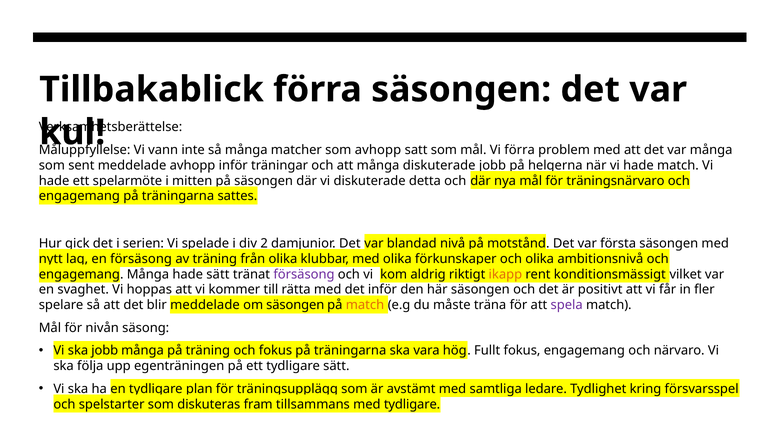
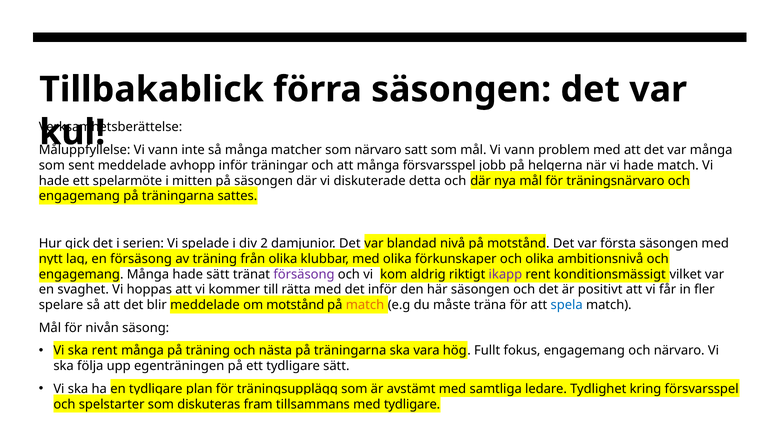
som avhopp: avhopp -> närvaro (378, 150)
mål Vi förra: förra -> vann (520, 150)
många diskuterade: diskuterade -> försvarsspel (439, 165)
ikapp colour: orange -> purple (505, 274)
om säsongen: säsongen -> motstånd (295, 305)
spela colour: purple -> blue (567, 305)
ska jobb: jobb -> rent (105, 350)
och fokus: fokus -> nästa (276, 350)
